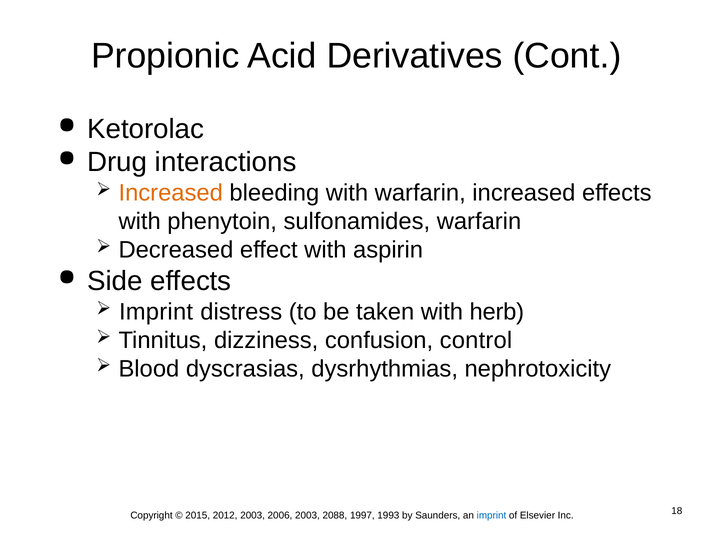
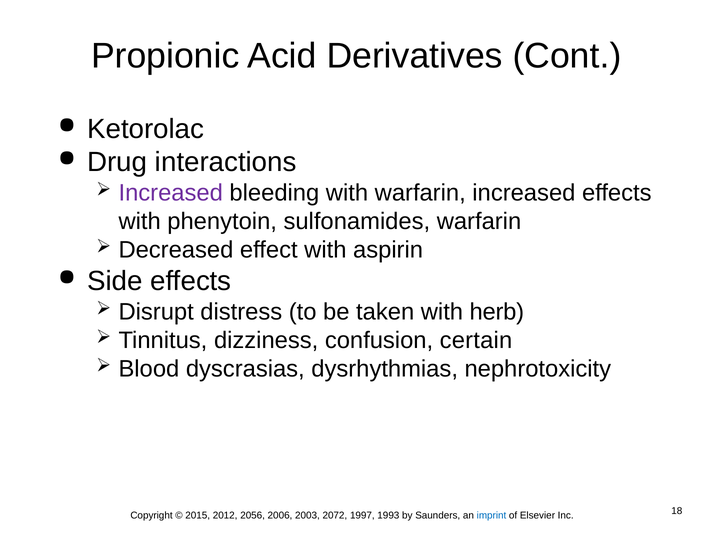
Increased colour: orange -> purple (171, 193)
Imprint: Imprint -> Disrupt (156, 312)
control: control -> certain (476, 340)
2012 2003: 2003 -> 2056 (253, 515)
2088: 2088 -> 2072 (335, 515)
